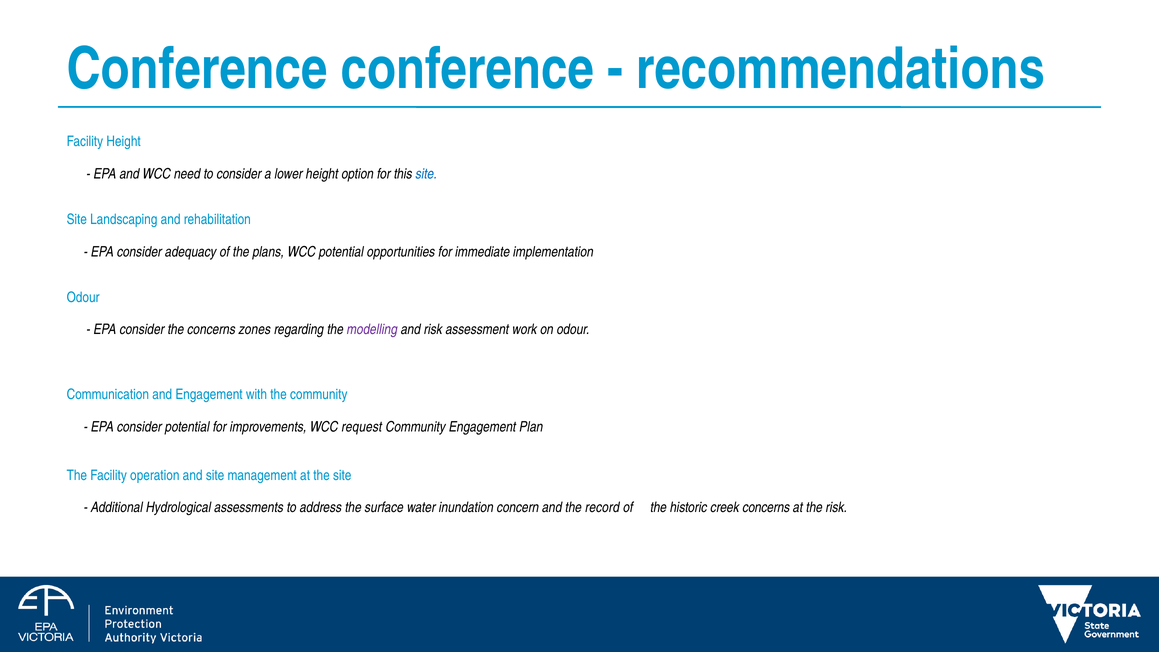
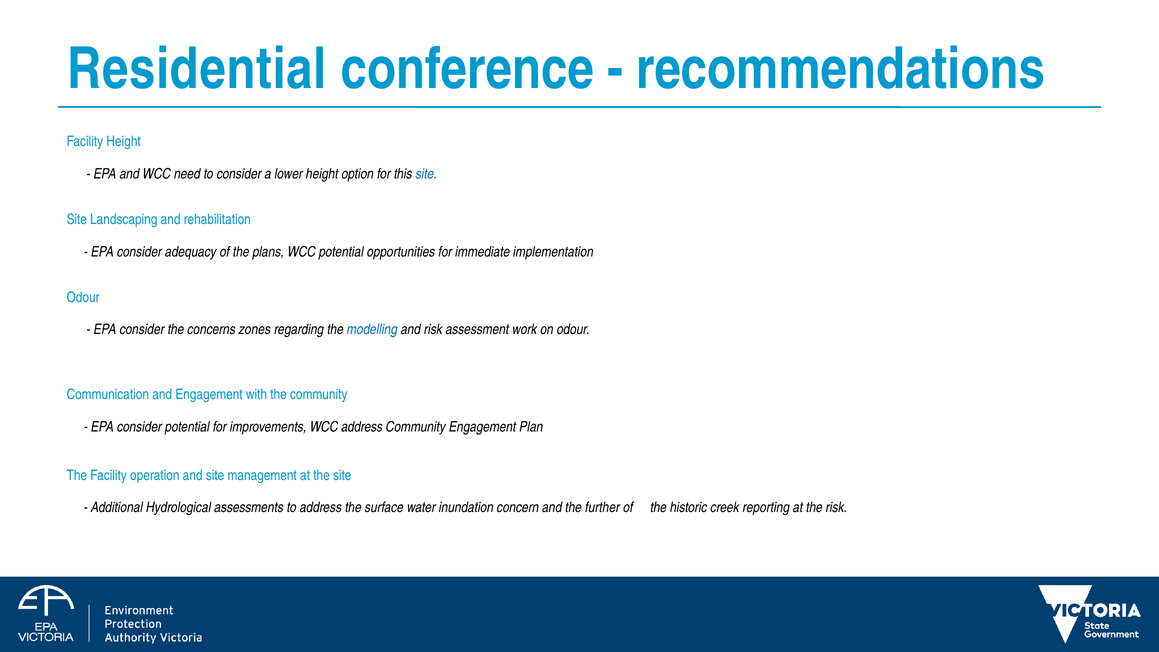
Conference: Conference -> Residential (197, 69)
modelling colour: purple -> blue (372, 330)
WCC request: request -> address (362, 427)
record: record -> further (602, 508)
creek concerns: concerns -> reporting (766, 508)
